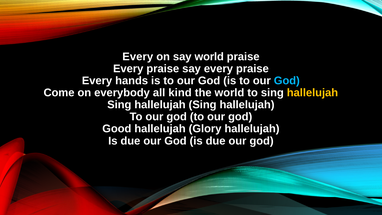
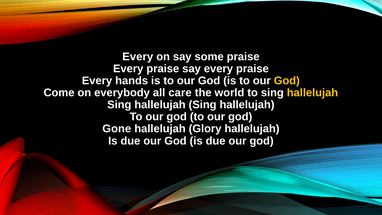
say world: world -> some (209, 57)
God colour: light blue -> yellow (287, 81)
kind: kind -> care (180, 93)
Good: Good -> Gone (117, 129)
